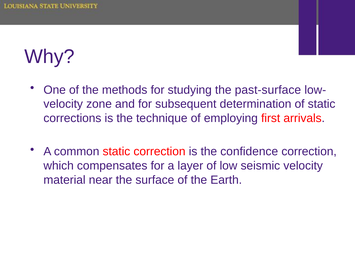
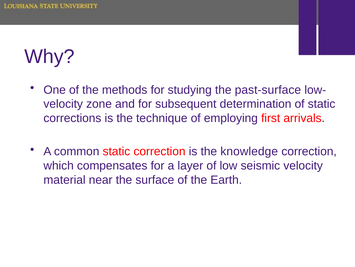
confidence: confidence -> knowledge (249, 151)
